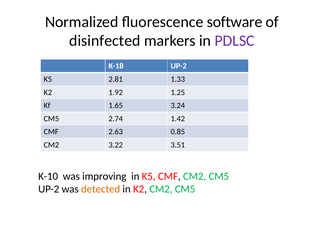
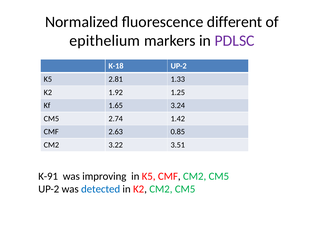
software: software -> different (235, 22)
disinfected: disinfected -> epithelium (105, 41)
K-10: K-10 -> K-91 (48, 176)
detected colour: orange -> blue (101, 189)
